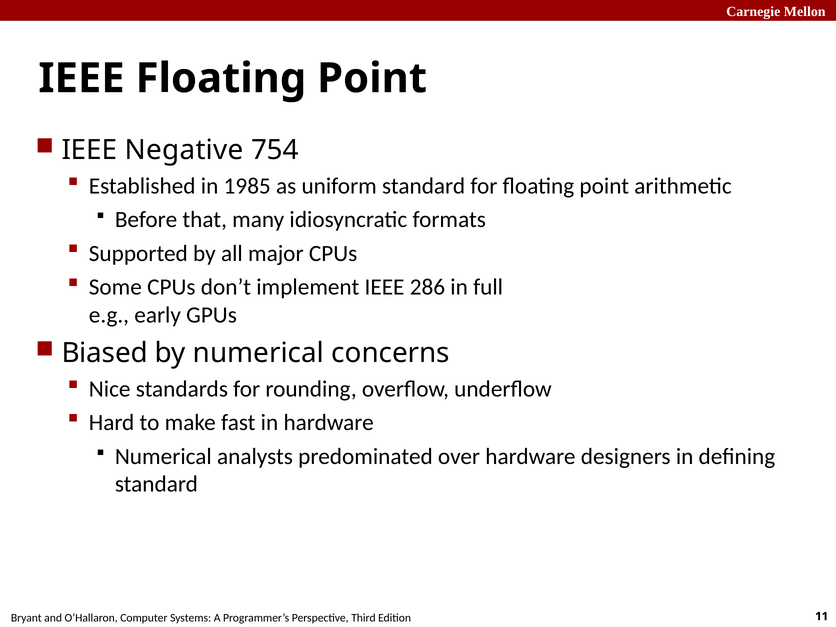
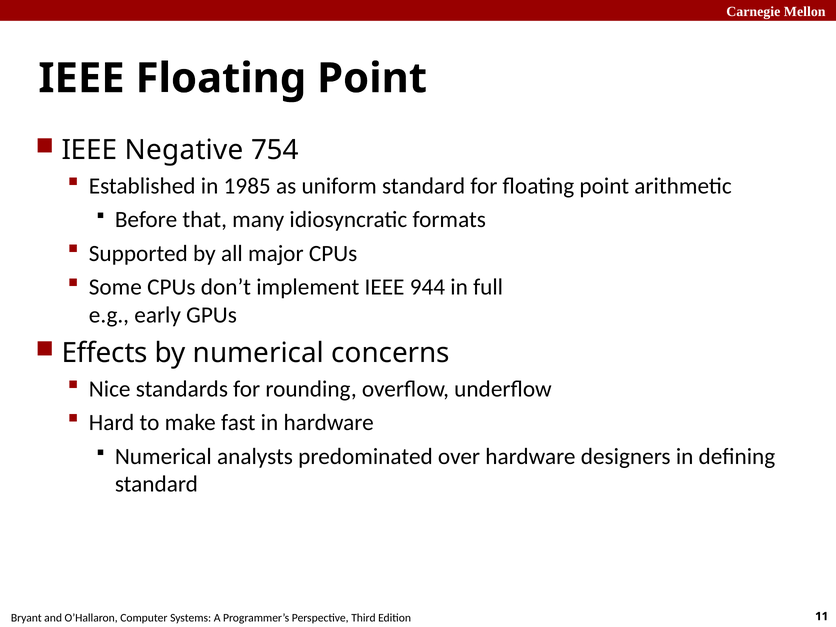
286: 286 -> 944 (427, 287)
Biased: Biased -> Effects (105, 353)
